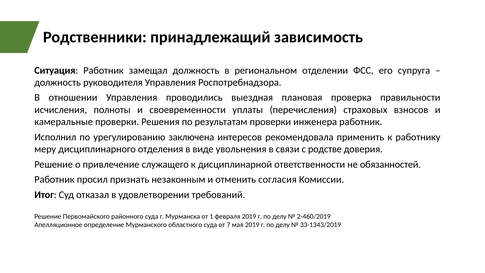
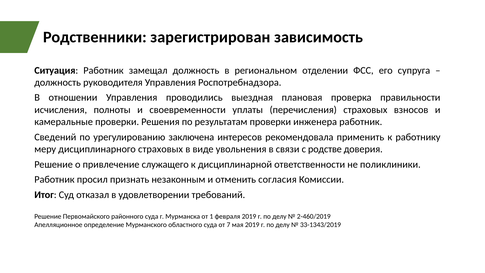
принадлежащий: принадлежащий -> зарегистрирован (210, 37)
Исполнил: Исполнил -> Сведений (55, 137)
дисциплинарного отделения: отделения -> страховых (161, 149)
обязанностей: обязанностей -> поликлиники (390, 164)
